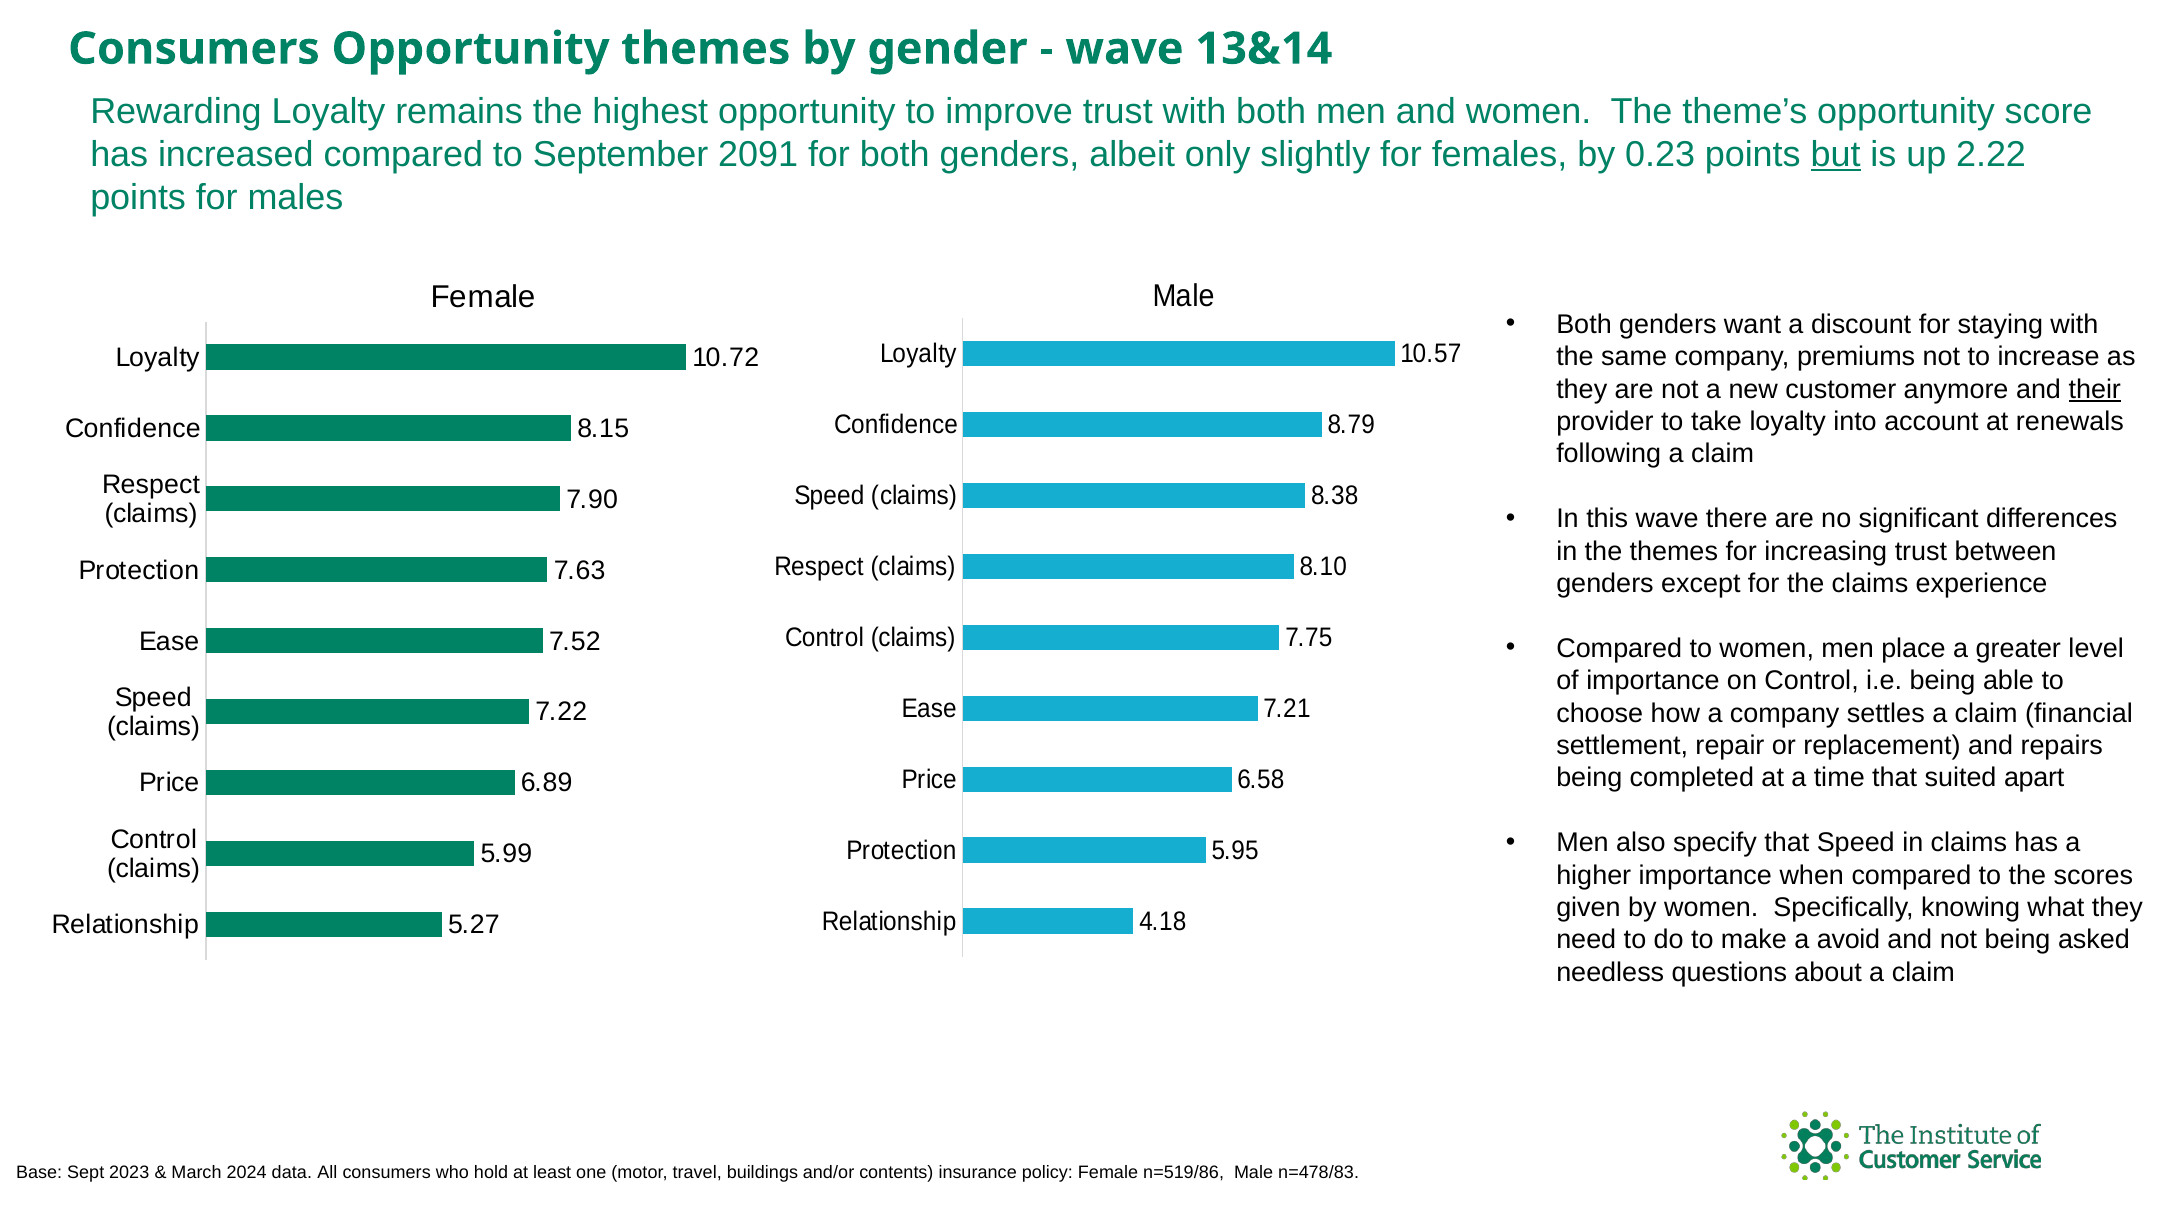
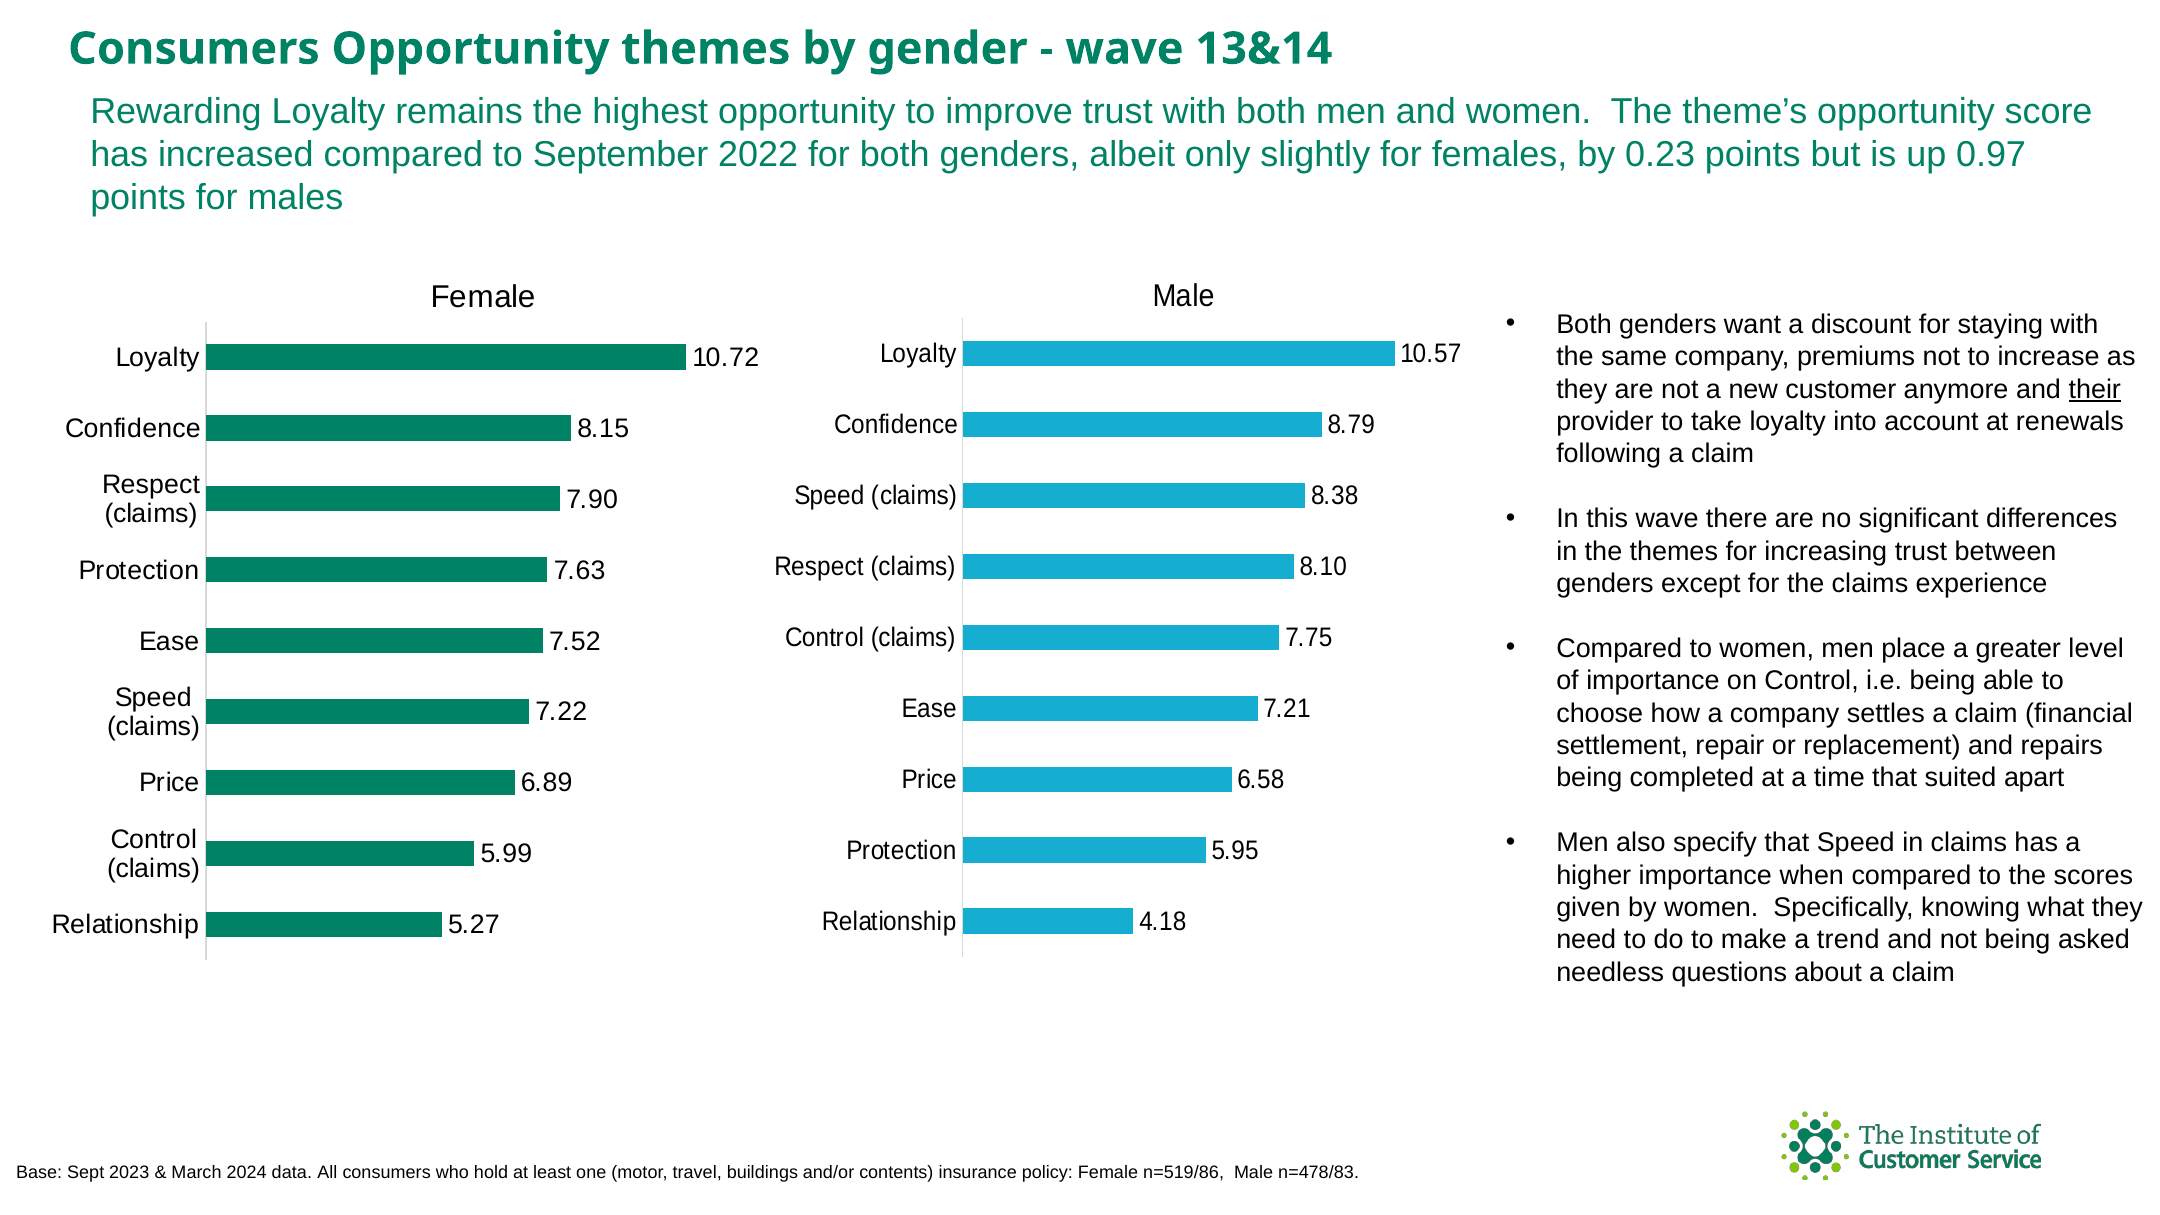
2091: 2091 -> 2022 (758, 154)
but underline: present -> none (1836, 154)
2.22: 2.22 -> 0.97 (1991, 154)
avoid: avoid -> trend (1848, 940)
